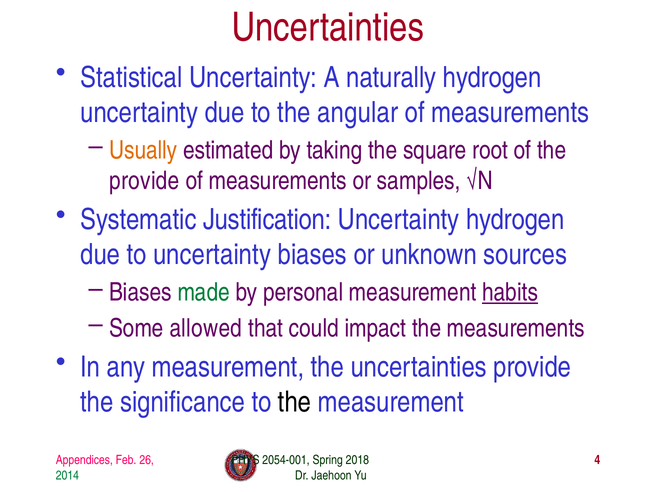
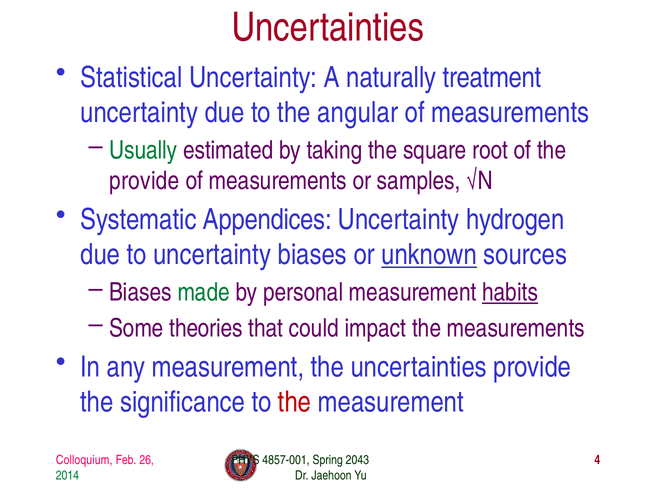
naturally hydrogen: hydrogen -> treatment (492, 77)
Usually colour: orange -> green (143, 150)
Justification: Justification -> Appendices (267, 220)
unknown underline: none -> present (429, 255)
allowed: allowed -> theories (206, 328)
the colour: black -> red (295, 402)
Appendices: Appendices -> Colloquium (84, 460)
2054-001: 2054-001 -> 4857-001 (286, 460)
2018: 2018 -> 2043 (357, 460)
